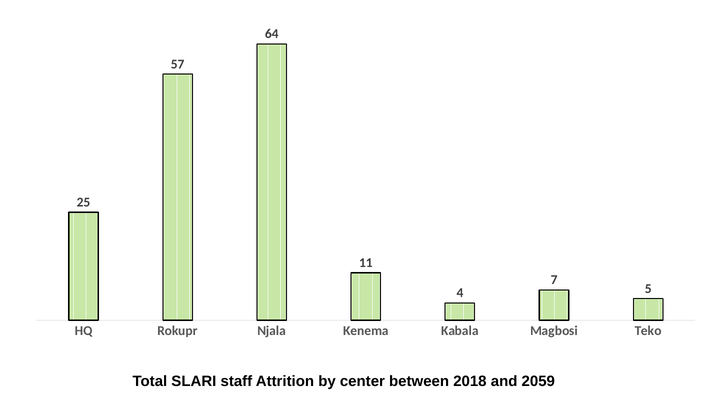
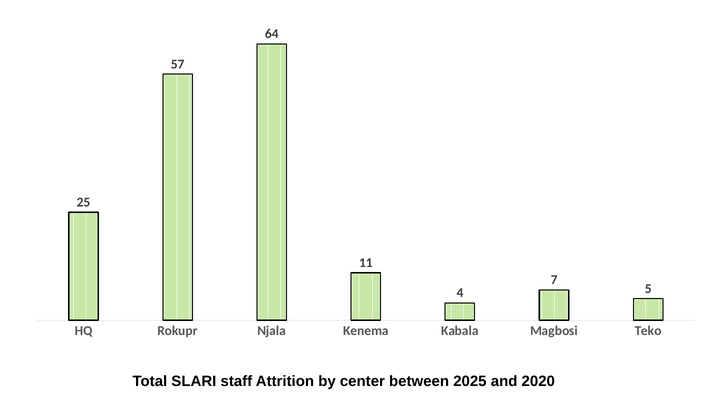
2018: 2018 -> 2025 (470, 382)
2059: 2059 -> 2020 (538, 382)
